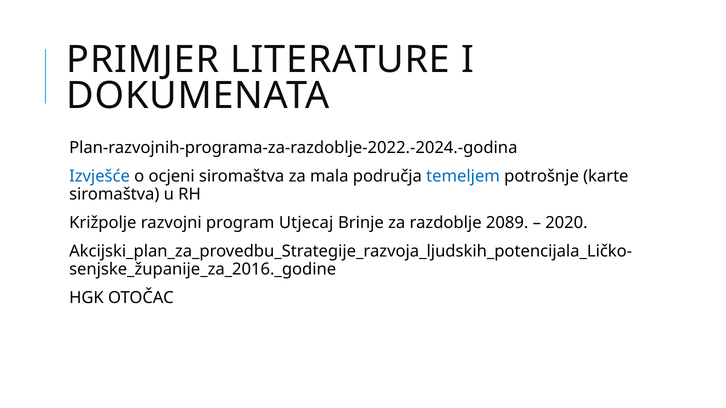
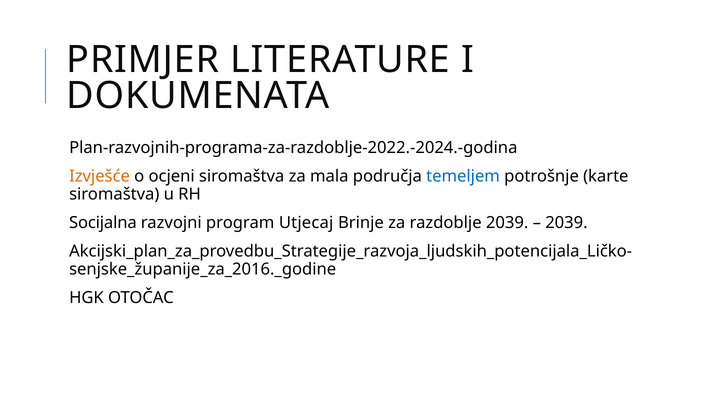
Izvješće colour: blue -> orange (100, 176)
Križpolje: Križpolje -> Socijalna (103, 223)
razdoblje 2089: 2089 -> 2039 (507, 223)
2020: 2020 -> 2039 (566, 223)
